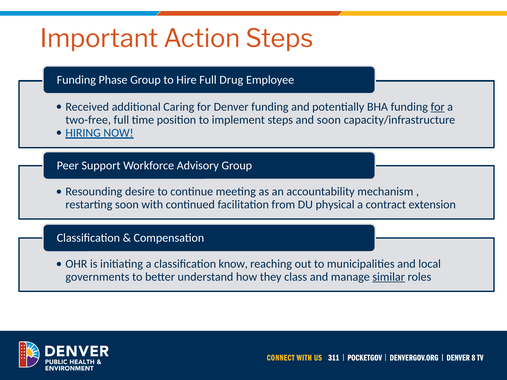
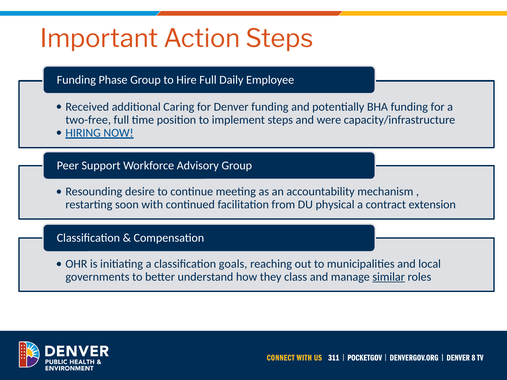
Drug: Drug -> Daily (231, 80)
for underline: present -> none (438, 107)
and soon: soon -> were (329, 120)
know: know -> goals (233, 264)
